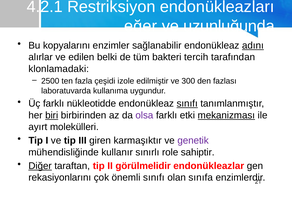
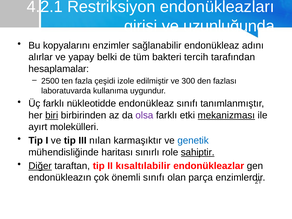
eğer: eğer -> girişi (141, 26)
adını underline: present -> none (253, 45)
edilen: edilen -> yapay (81, 57)
klonlamadaki: klonlamadaki -> hesaplamalar (59, 69)
sınıfı underline: present -> none (187, 104)
giren: giren -> nılan (100, 141)
genetik colour: purple -> blue (193, 141)
kullanır: kullanır -> haritası (117, 152)
sahiptir underline: none -> present (198, 152)
görülmelidir: görülmelidir -> kısaltılabilir (143, 166)
rekasiyonlarını: rekasiyonlarını -> endonükleazın (60, 178)
sınıfa: sınıfa -> parça (201, 178)
